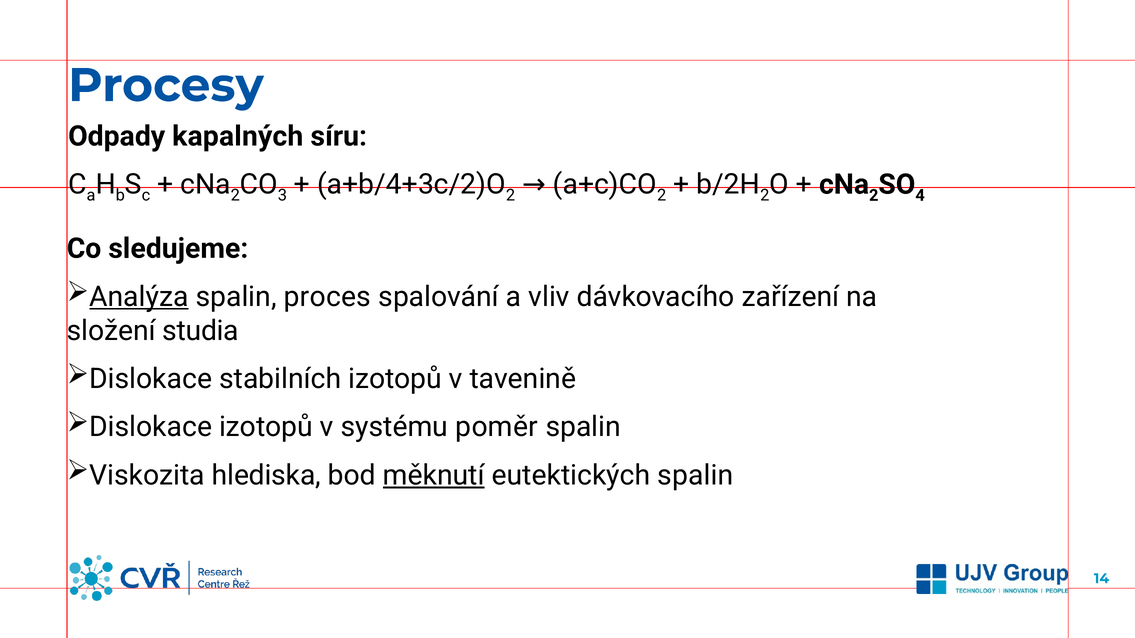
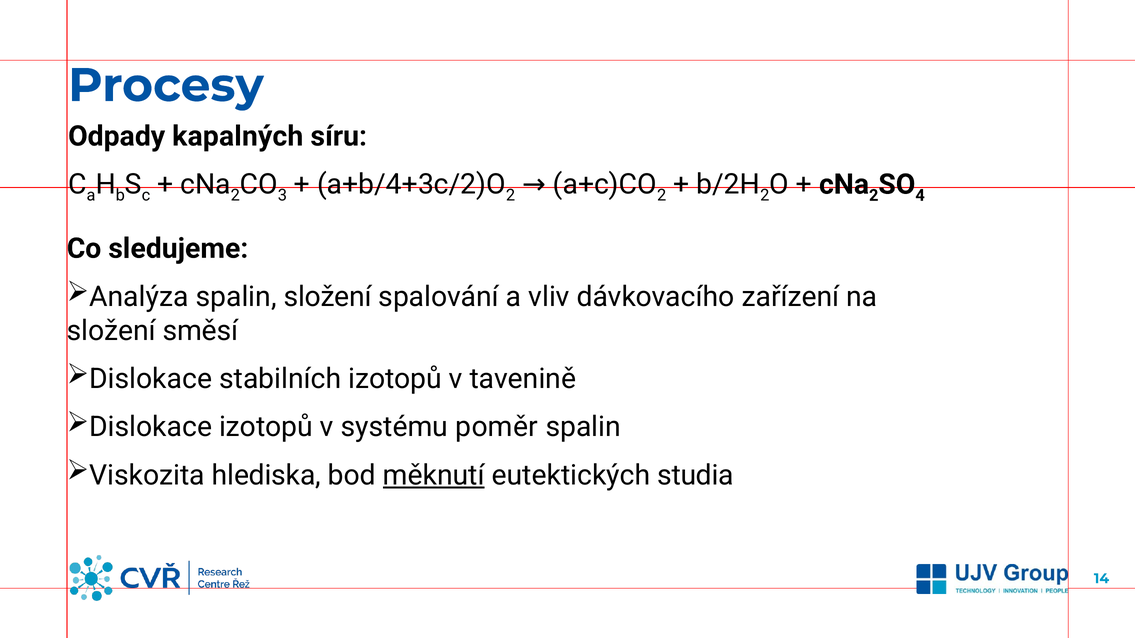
Analýza underline: present -> none (139, 297)
spalin proces: proces -> složení (328, 297)
studia: studia -> směsí (201, 331)
eutektických spalin: spalin -> studia (695, 476)
